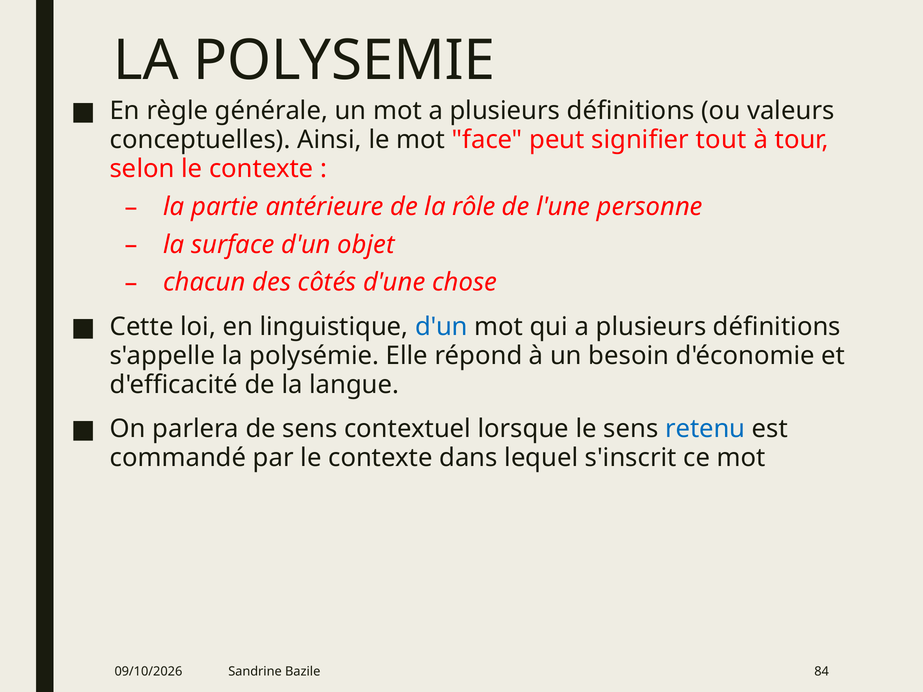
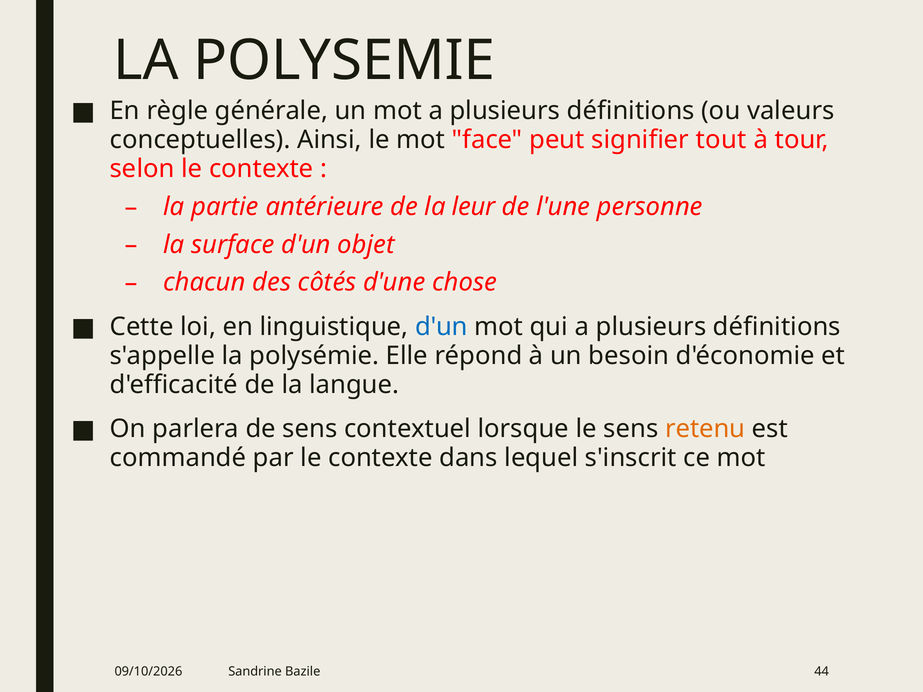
rôle: rôle -> leur (474, 207)
retenu colour: blue -> orange (705, 429)
84: 84 -> 44 (822, 672)
